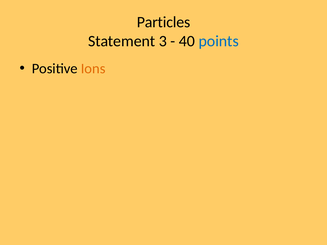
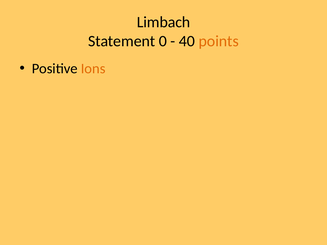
Particles: Particles -> Limbach (164, 22)
3: 3 -> 0 (163, 41)
points colour: blue -> orange (219, 41)
